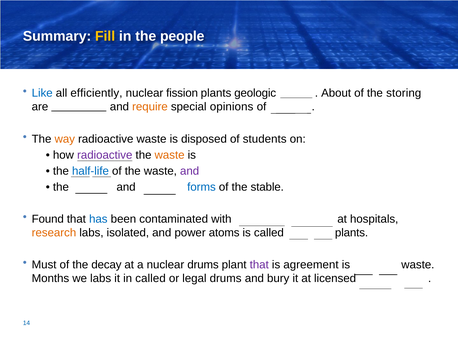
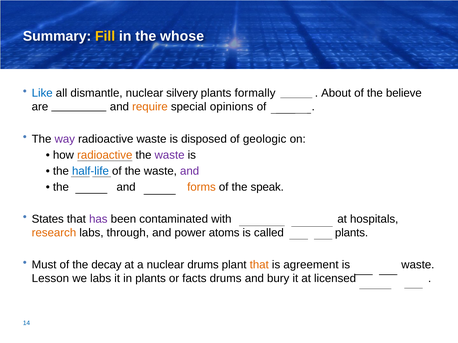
people: people -> whose (182, 36)
efficiently: efficiently -> dismantle (97, 93)
fission: fission -> silvery (182, 93)
geologic: geologic -> formally (255, 93)
storing: storing -> believe (404, 93)
way colour: orange -> purple (65, 139)
students: students -> geologic (265, 139)
radioactive colour: purple -> orange (105, 155)
waste colour: orange -> purple (170, 155)
forms colour: blue -> orange (201, 187)
stable: stable -> speak (267, 187)
Found: Found -> States (48, 219)
has colour: blue -> purple (98, 219)
isolated: isolated -> through (128, 233)
that colour: purple -> orange (259, 265)
Months: Months -> Lesson (50, 279)
in called: called -> plants (151, 279)
legal: legal -> facts (194, 279)
